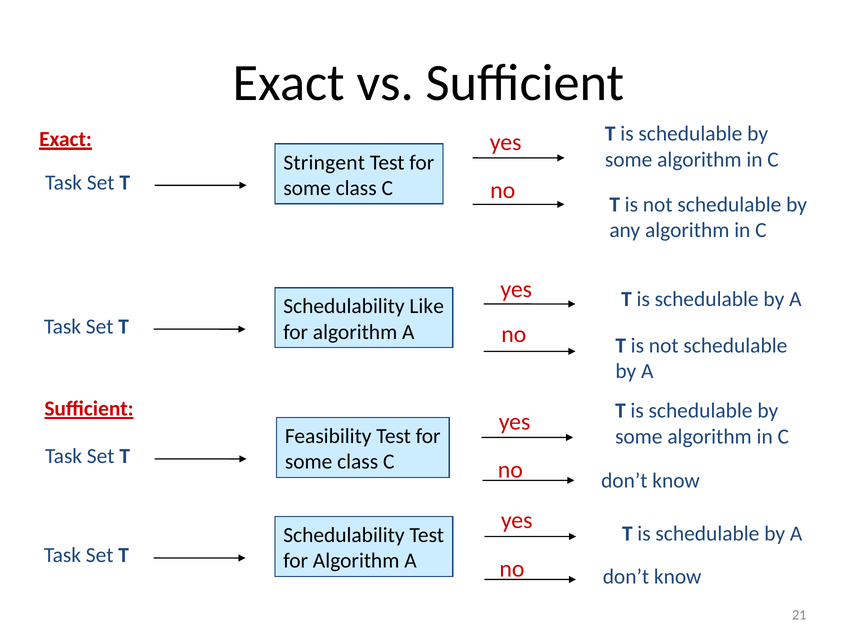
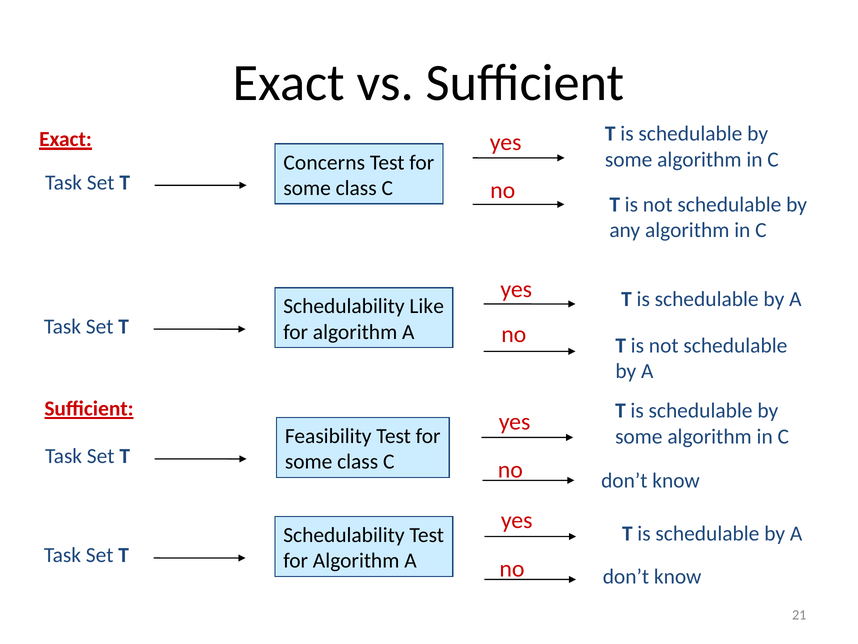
Stringent: Stringent -> Concerns (324, 162)
